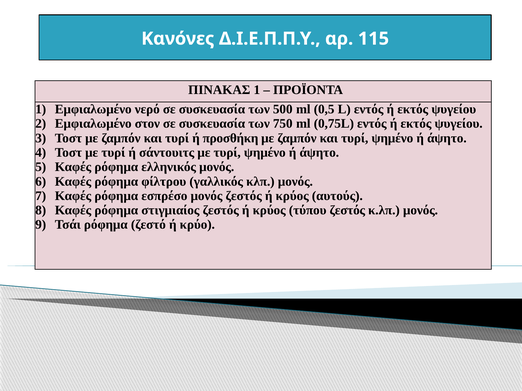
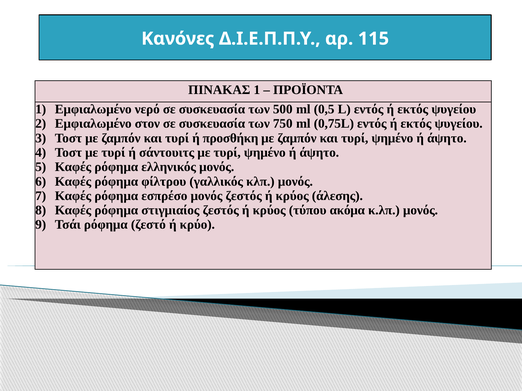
αυτούς: αυτούς -> άλεσης (337, 196)
τύπου ζεστός: ζεστός -> ακόμα (347, 211)
